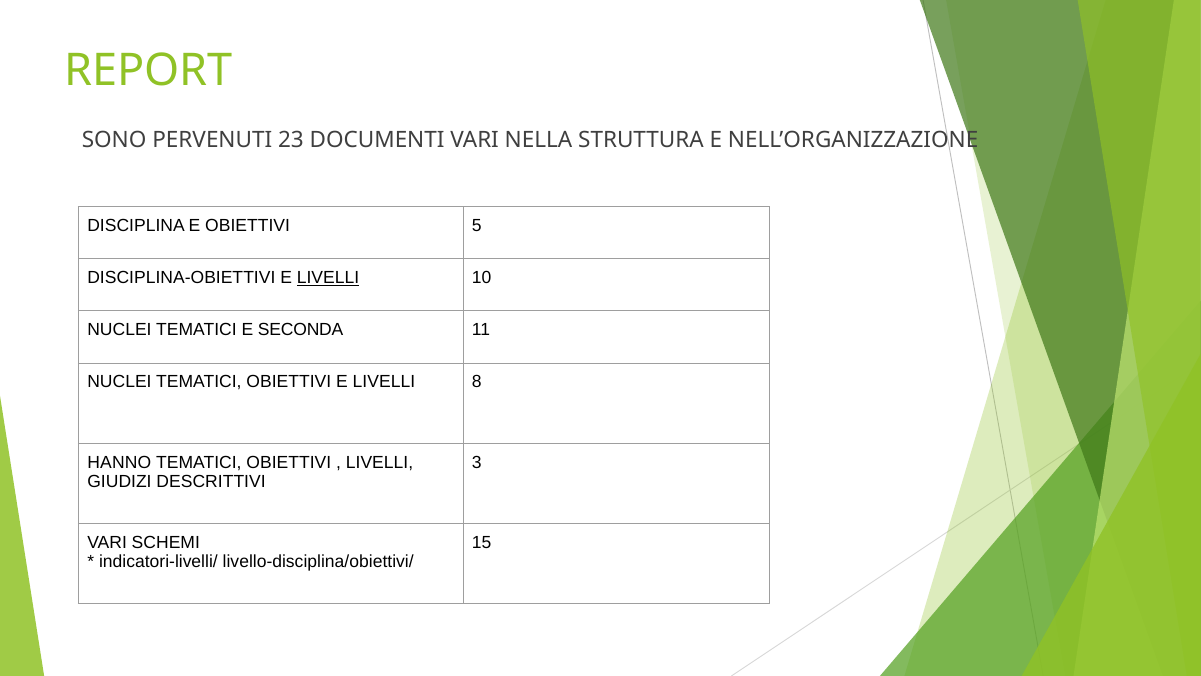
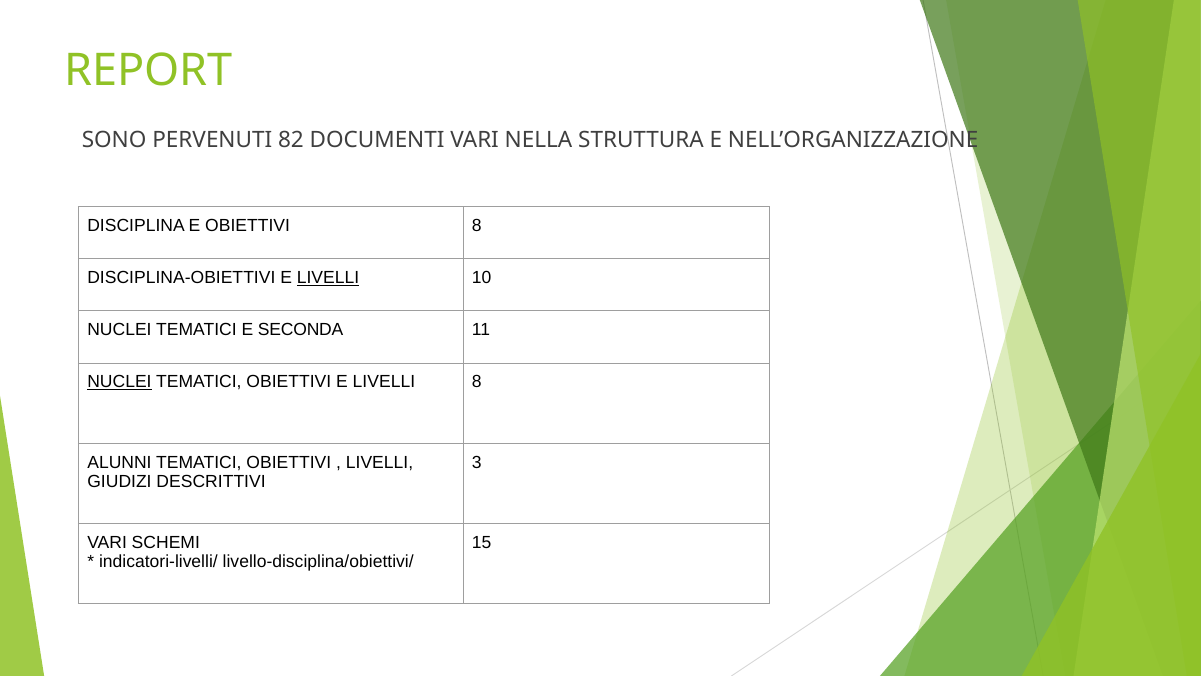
23: 23 -> 82 (291, 140)
OBIETTIVI 5: 5 -> 8 (477, 226)
NUCLEI underline: none -> present (119, 382)
HANNO: HANNO -> ALUNNI (119, 462)
